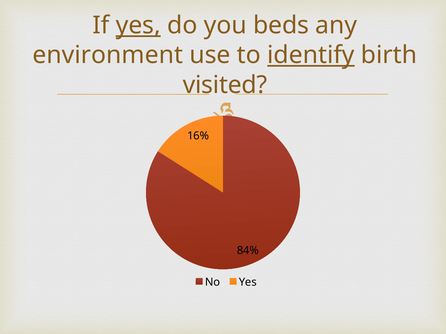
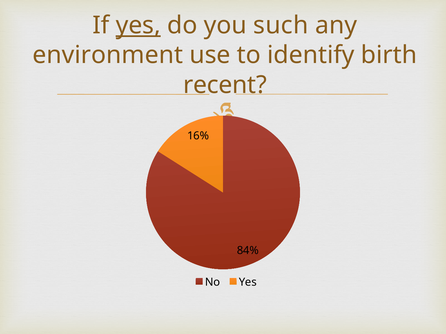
beds: beds -> such (281, 26)
identify underline: present -> none (311, 55)
visited: visited -> recent (225, 85)
